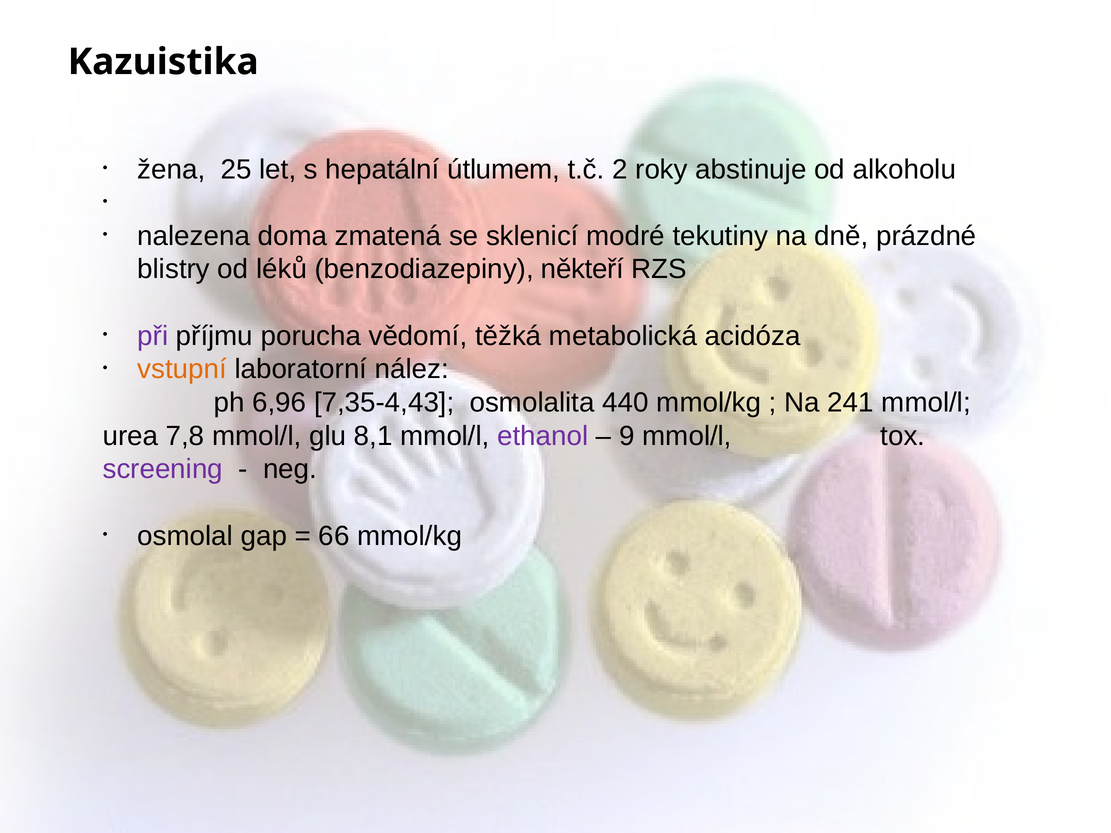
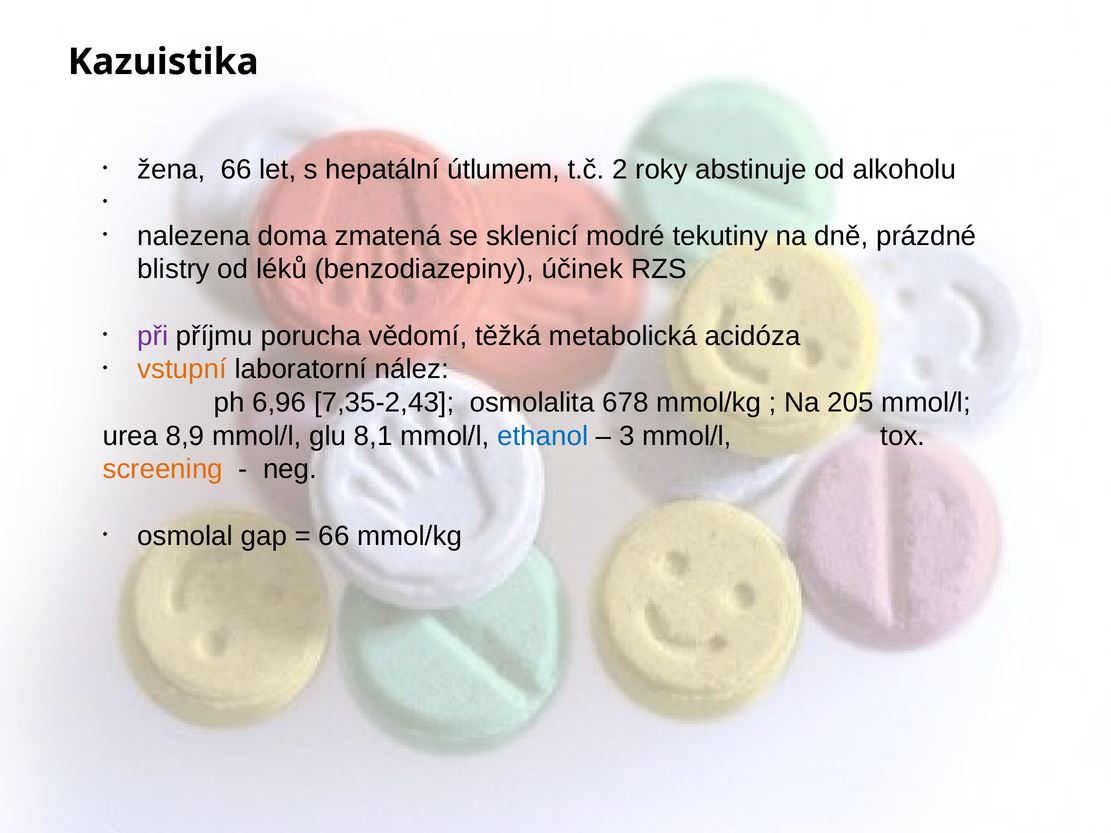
žena 25: 25 -> 66 (236, 169)
někteří: někteří -> účinek (582, 269)
7,35-4,43: 7,35-4,43 -> 7,35-2,43 (384, 403)
440: 440 -> 678 (626, 403)
241: 241 -> 205 (851, 403)
7,8: 7,8 -> 8,9 (185, 436)
ethanol colour: purple -> blue (543, 436)
9: 9 -> 3 (627, 436)
screening colour: purple -> orange (163, 469)
